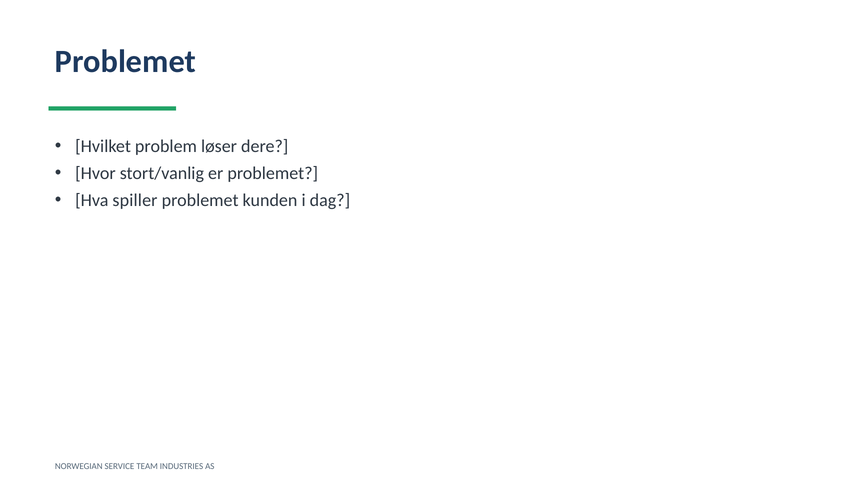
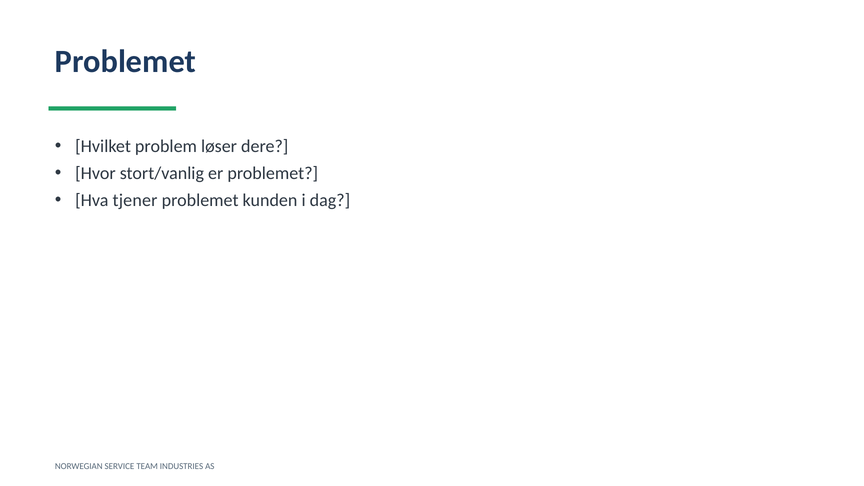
spiller: spiller -> tjener (135, 200)
